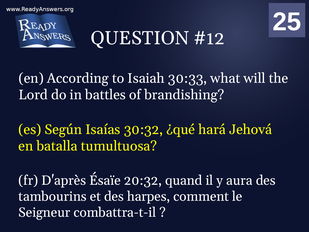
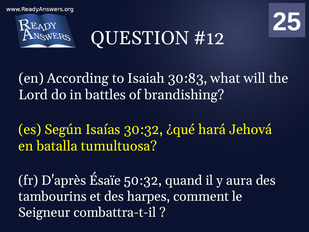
30:33: 30:33 -> 30:83 (188, 78)
20:32: 20:32 -> 50:32 (143, 180)
